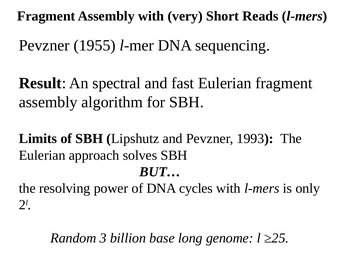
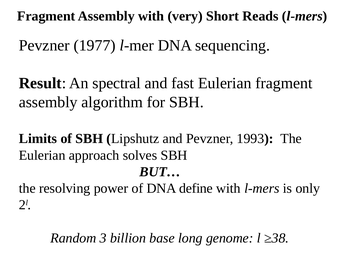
1955: 1955 -> 1977 (95, 45)
cycles: cycles -> define (196, 188)
≥25: ≥25 -> ≥38 (277, 238)
